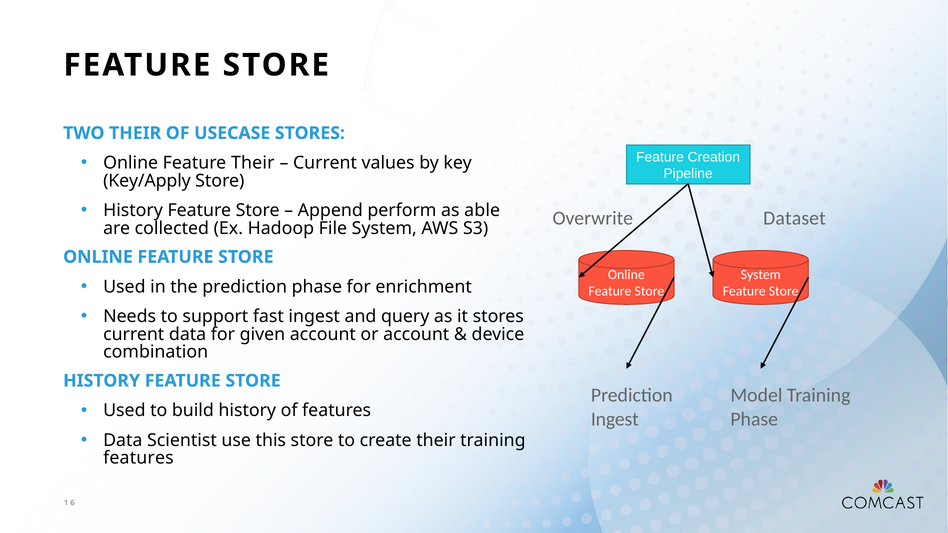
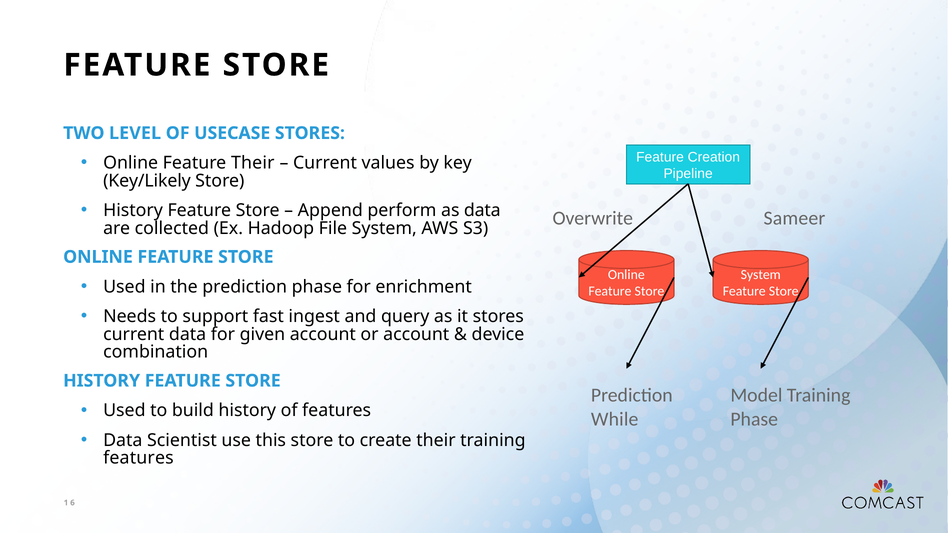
TWO THEIR: THEIR -> LEVEL (135, 133)
Key/Apply: Key/Apply -> Key/Likely (147, 181)
as able: able -> data (482, 210)
Dataset: Dataset -> Sameer (794, 218)
Ingest: Ingest -> While (615, 419)
